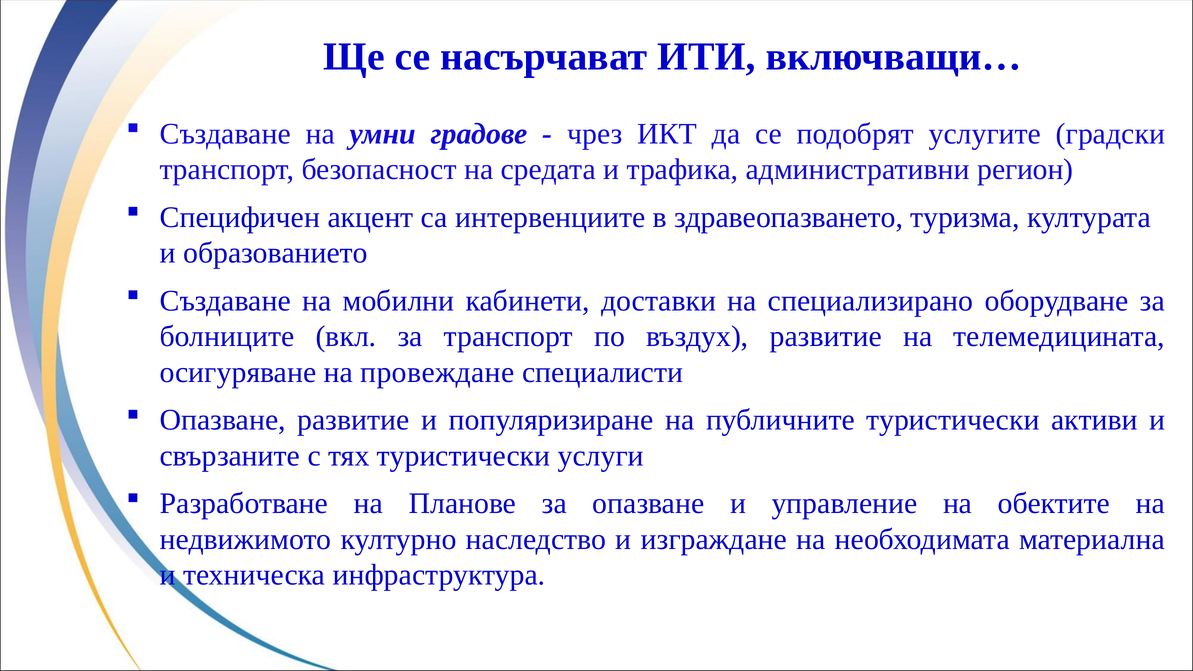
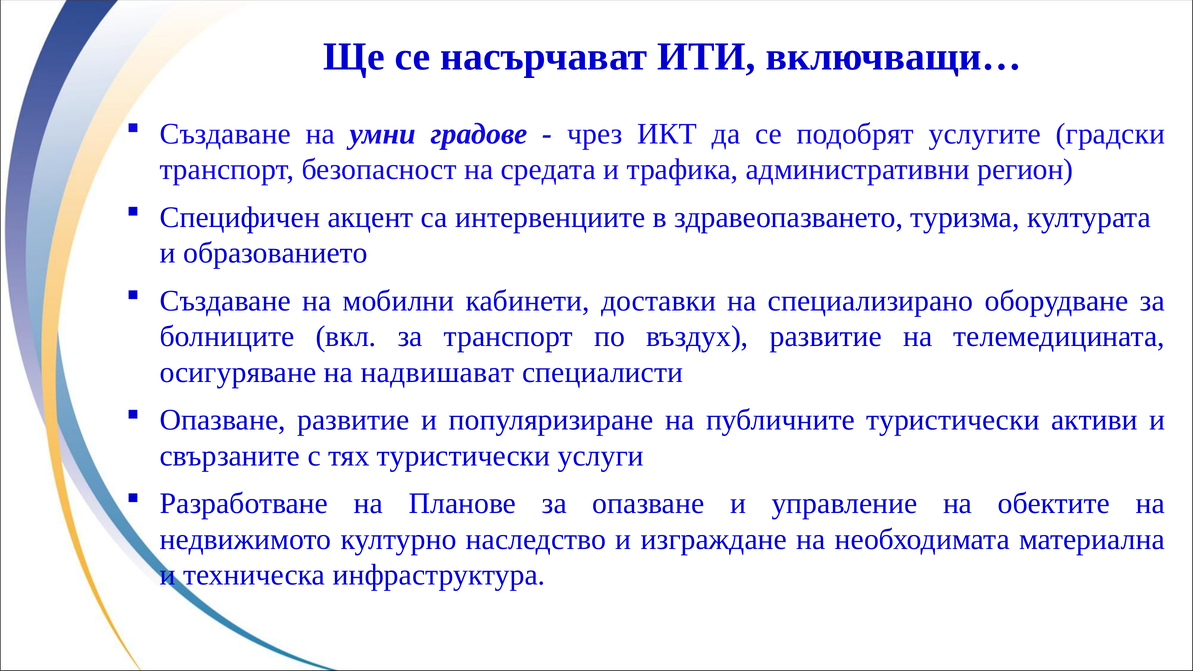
провеждане: провеждане -> надвишават (437, 372)
